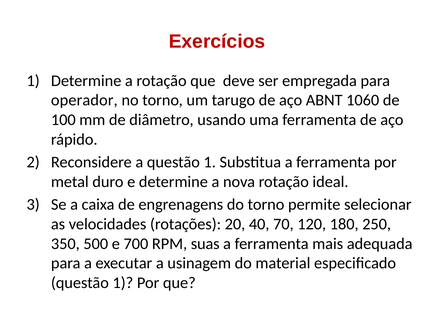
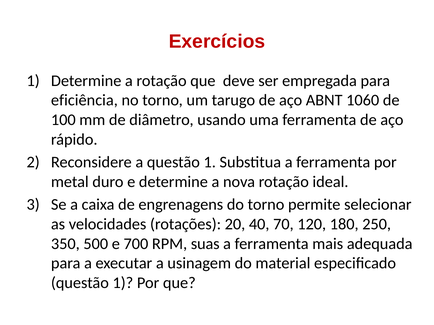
operador: operador -> eficiência (84, 100)
